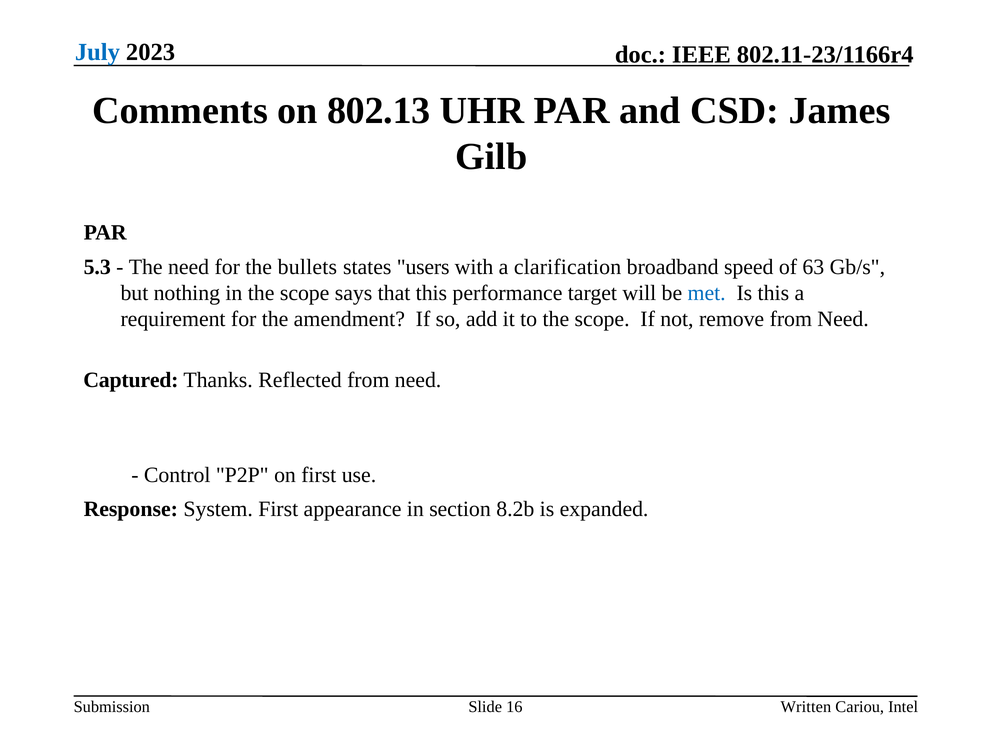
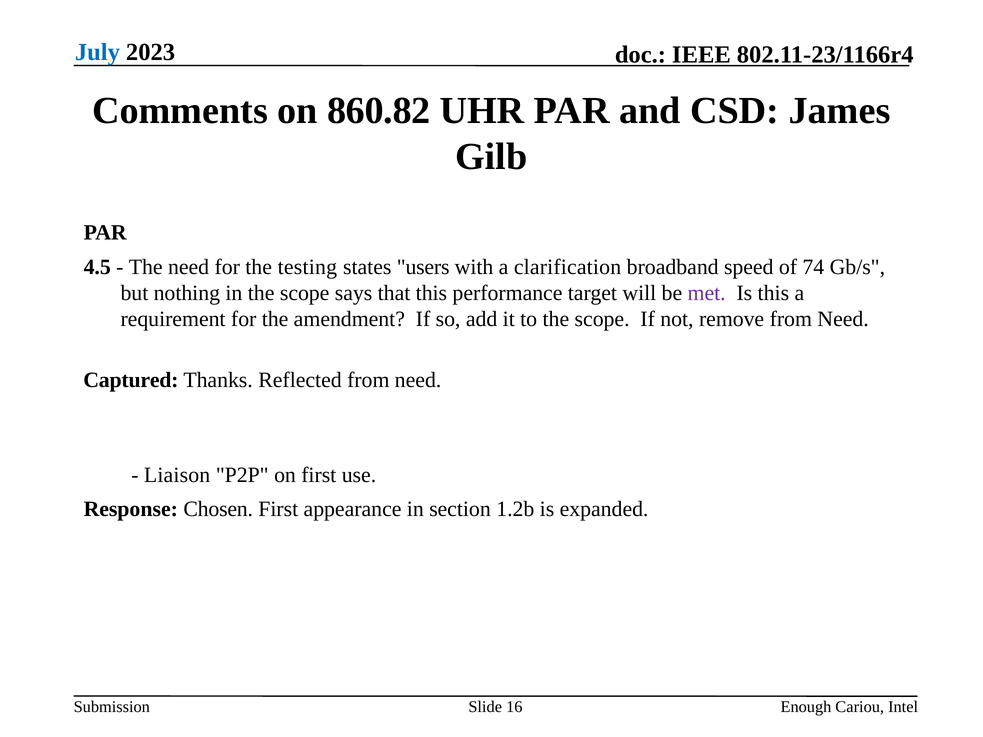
802.13: 802.13 -> 860.82 (379, 111)
5.3: 5.3 -> 4.5 (97, 267)
bullets: bullets -> testing (307, 267)
63: 63 -> 74 (813, 267)
met colour: blue -> purple (707, 293)
Control: Control -> Liaison (177, 475)
System: System -> Chosen (218, 509)
8.2b: 8.2b -> 1.2b (515, 509)
Written: Written -> Enough (806, 707)
